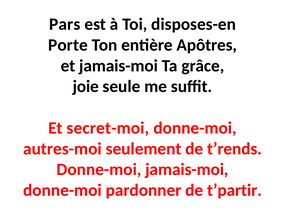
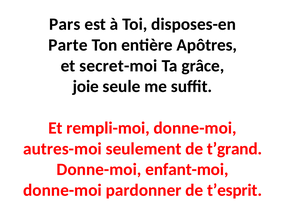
Porte: Porte -> Parte (68, 45)
et jamais-moi: jamais-moi -> secret-moi (118, 66)
secret-moi: secret-moi -> rempli-moi (108, 128)
t’rends: t’rends -> t’grand (235, 149)
Donne-moi jamais-moi: jamais-moi -> enfant-moi (187, 170)
t’partir: t’partir -> t’esprit (235, 190)
